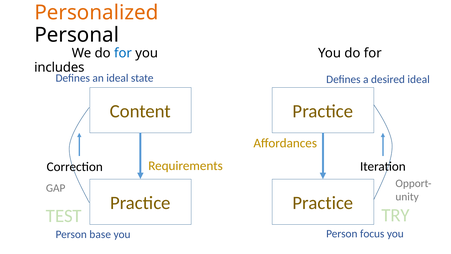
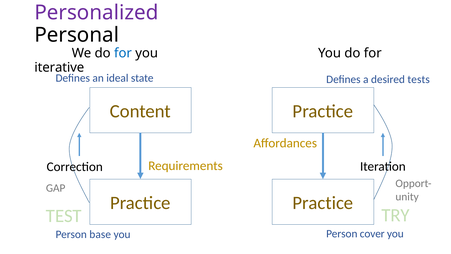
Personalized colour: orange -> purple (96, 13)
includes: includes -> iterative (59, 67)
desired ideal: ideal -> tests (419, 79)
focus: focus -> cover (372, 233)
